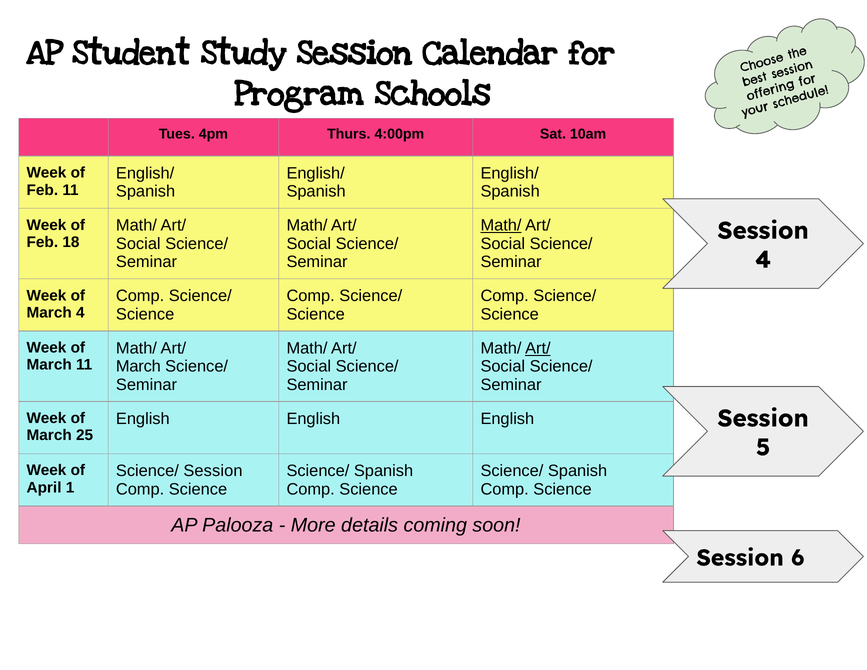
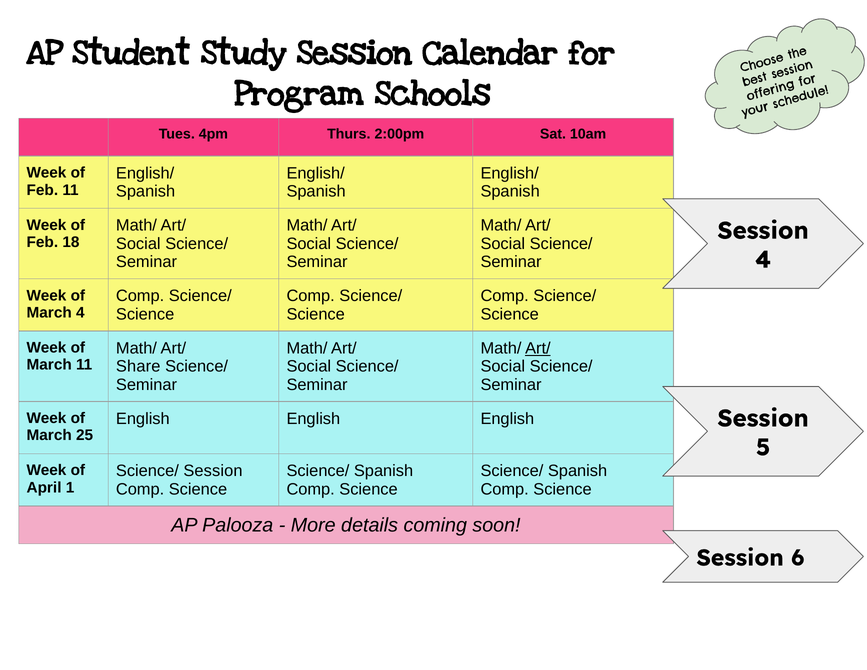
4:00pm: 4:00pm -> 2:00pm (399, 134)
Math/ underline: present -> none (501, 226)
March: March -> Share (138, 366)
